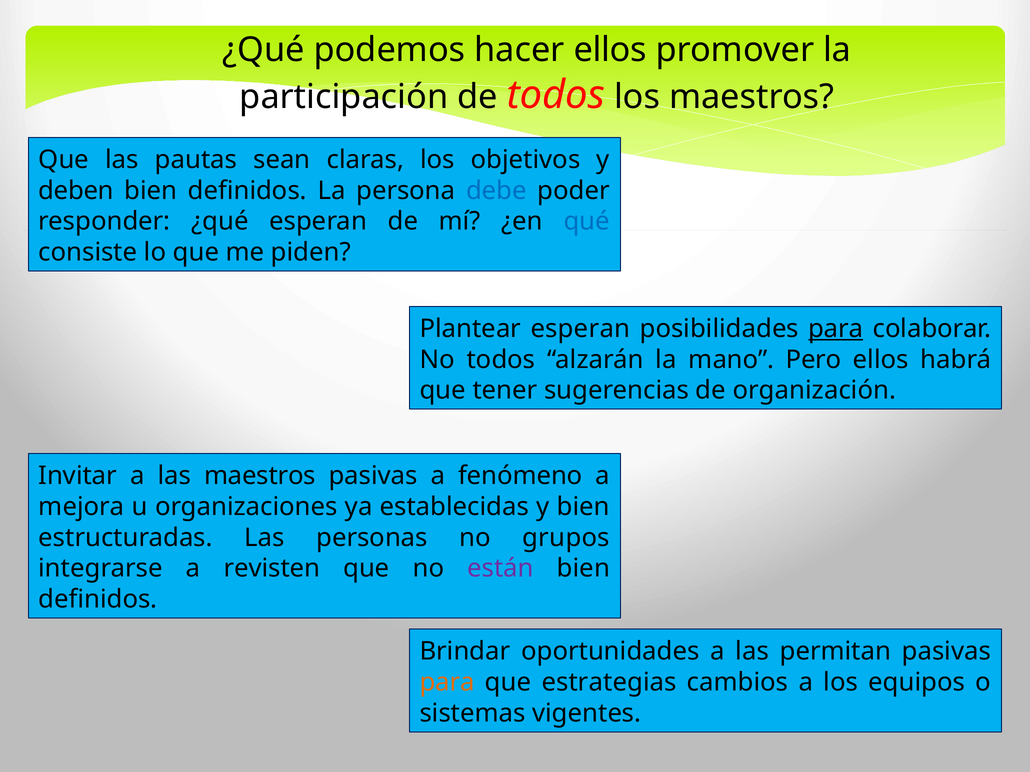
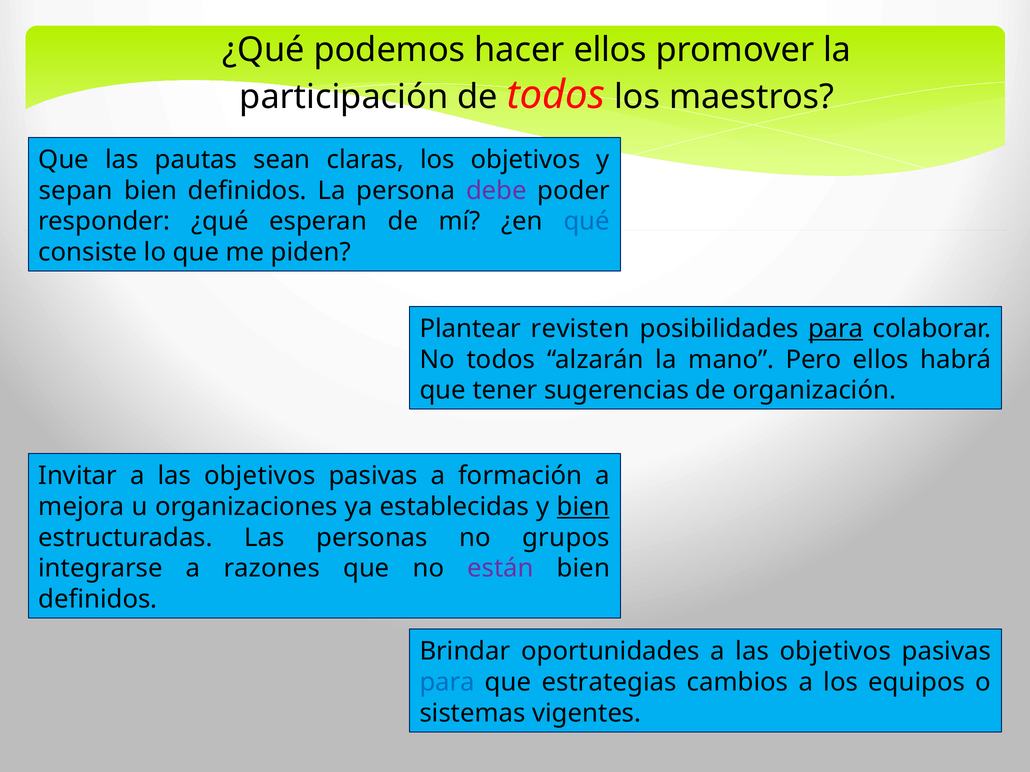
deben: deben -> sepan (76, 191)
debe colour: blue -> purple (496, 191)
Plantear esperan: esperan -> revisten (580, 329)
Invitar a las maestros: maestros -> objetivos (260, 476)
fenómeno: fenómeno -> formación (520, 476)
bien underline: none -> present (583, 507)
revisten: revisten -> razones (272, 569)
oportunidades a las permitan: permitan -> objetivos (835, 652)
para colour: orange -> blue (447, 683)
